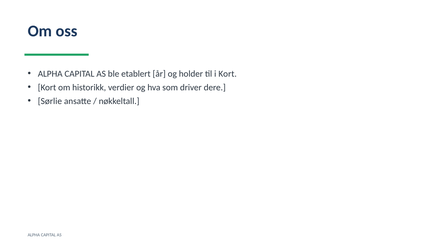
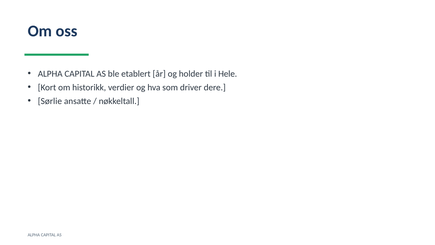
i Kort: Kort -> Hele (228, 74)
